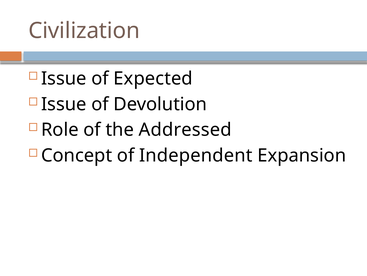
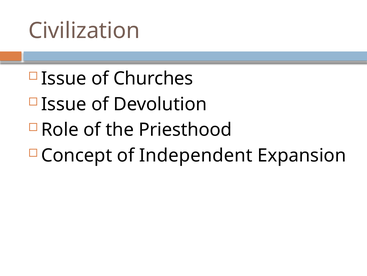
Expected: Expected -> Churches (153, 78)
Addressed: Addressed -> Priesthood (185, 130)
